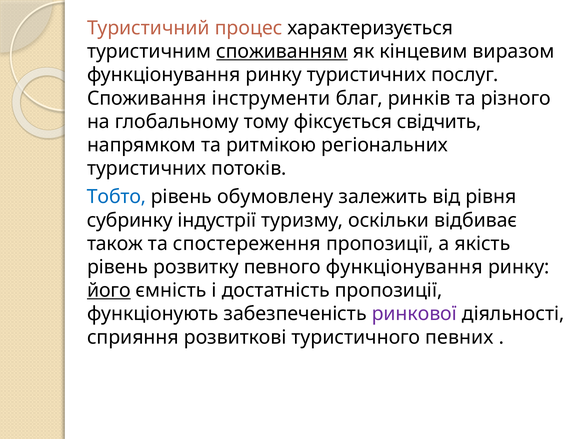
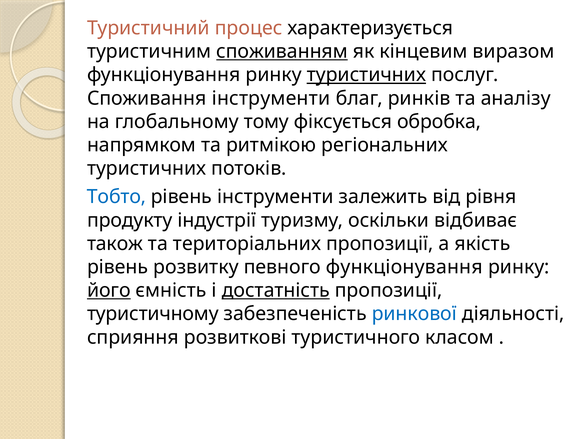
туристичних underline: none -> present (366, 75)
різного: різного -> аналізу (516, 98)
свідчить: свідчить -> обробка (439, 122)
рівень обумовлену: обумовлену -> інструменти (275, 197)
субринку: субринку -> продукту (130, 220)
спостереження: спостереження -> територіальних (247, 244)
достатність underline: none -> present (276, 290)
функціонують: функціонують -> туристичному (153, 314)
ринкової colour: purple -> blue (414, 314)
певних: певних -> класом (460, 337)
